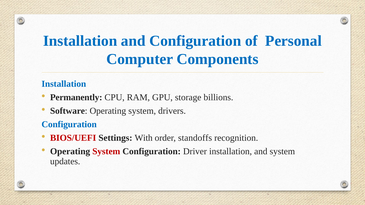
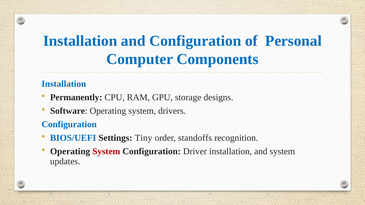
billions: billions -> designs (218, 98)
BIOS/UEFI colour: red -> blue (73, 138)
With: With -> Tiny (144, 138)
